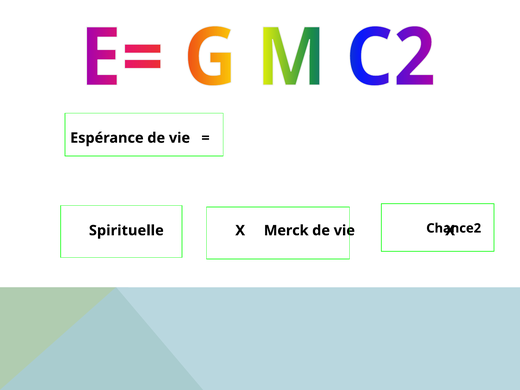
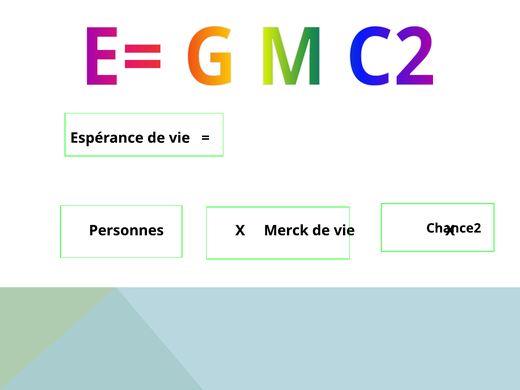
Spirituelle: Spirituelle -> Personnes (126, 230)
